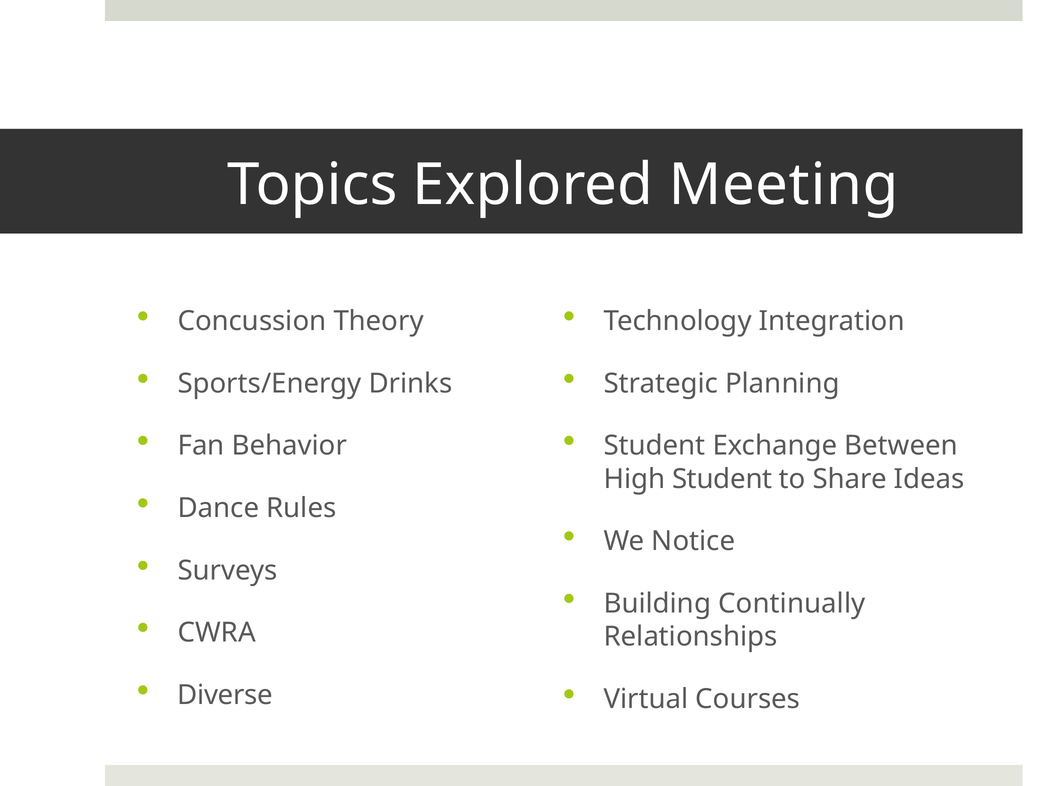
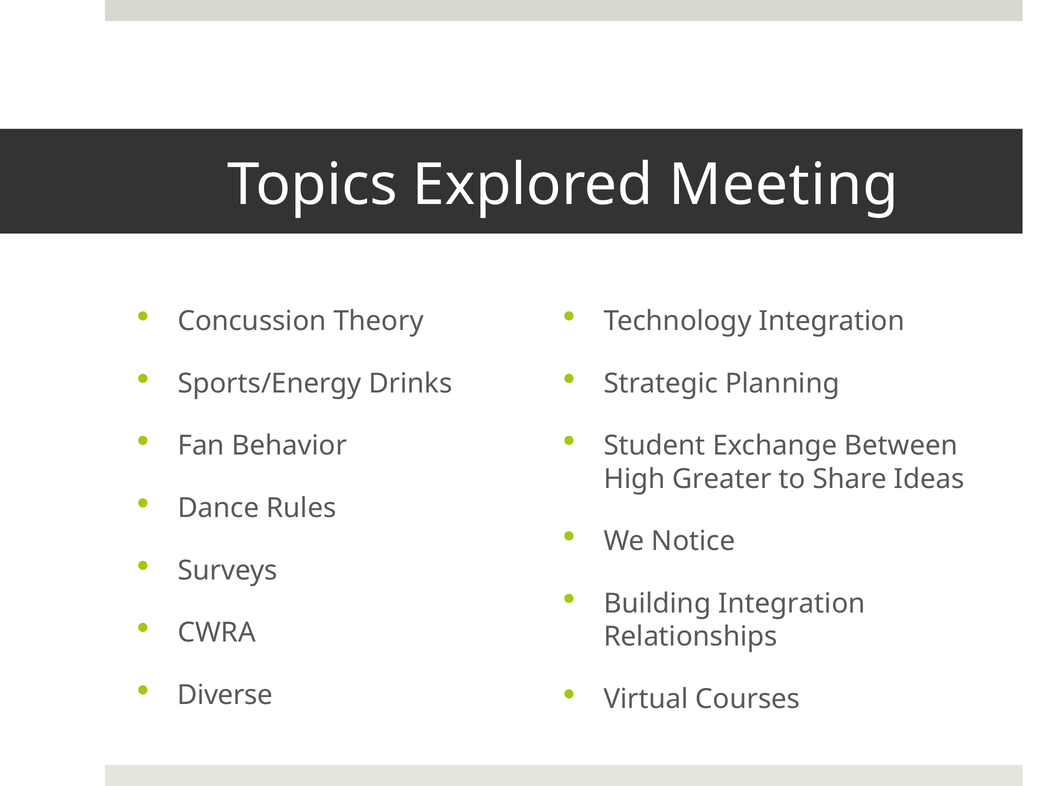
High Student: Student -> Greater (722, 479)
Building Continually: Continually -> Integration (792, 604)
